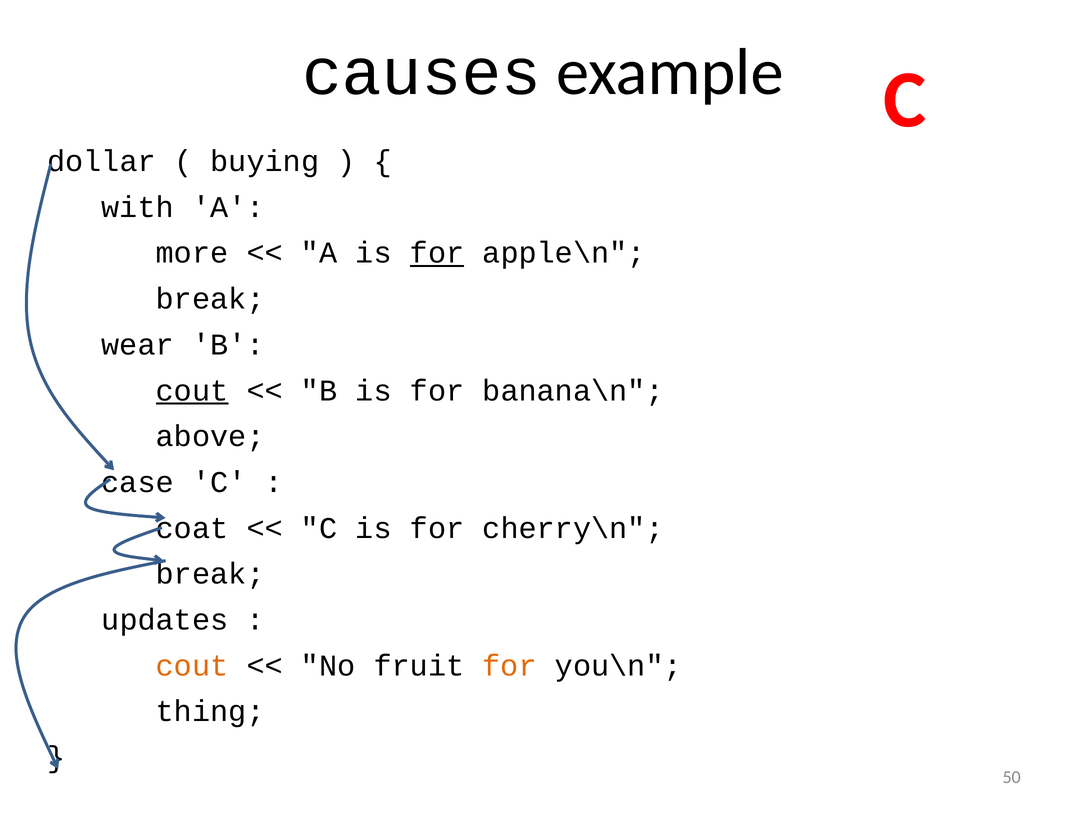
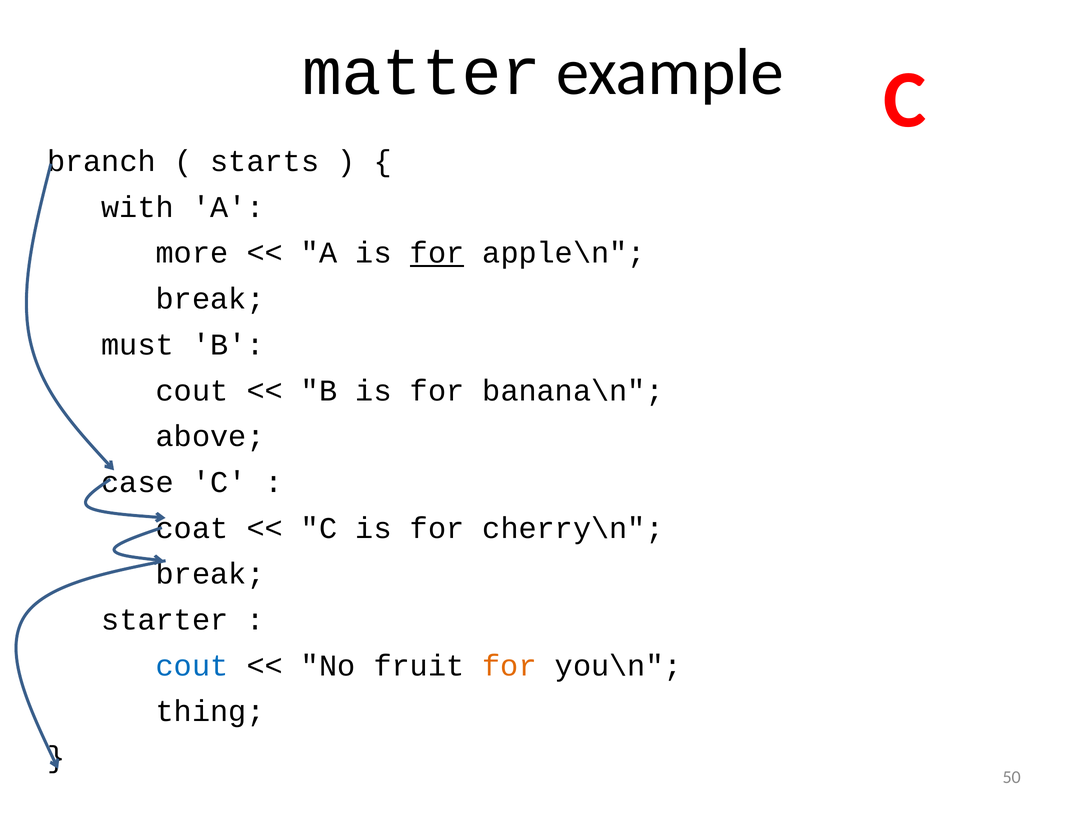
causes: causes -> matter (422, 73)
dollar: dollar -> branch (101, 161)
buying: buying -> starts (265, 161)
wear: wear -> must (138, 345)
cout underline: present -> none (192, 391)
updates: updates -> starter (165, 620)
cout colour: orange -> blue (192, 666)
